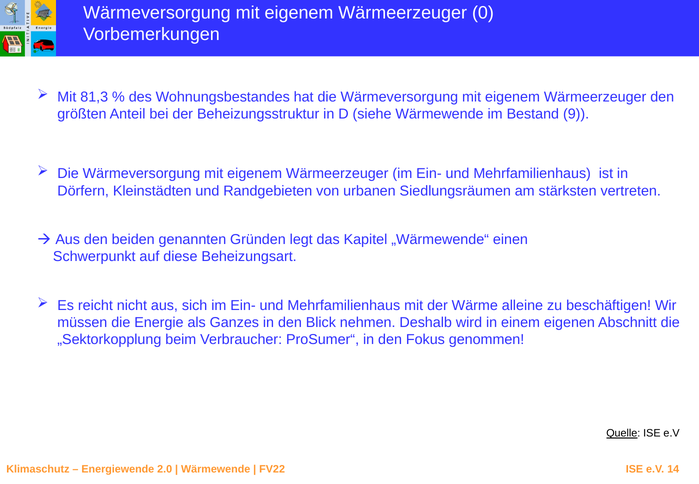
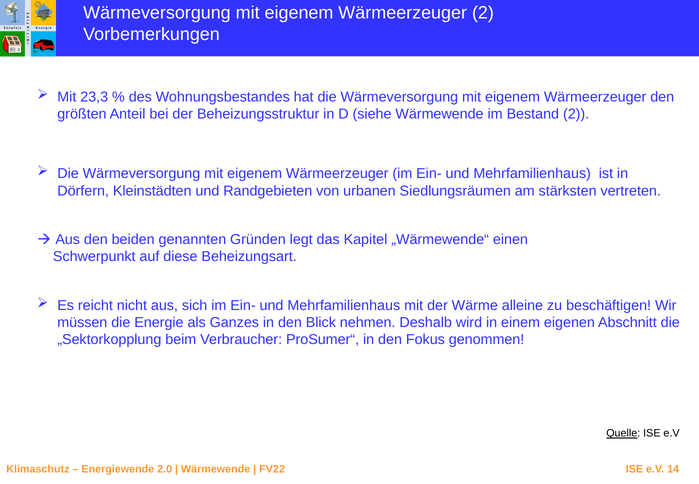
Wärmeerzeuger 0: 0 -> 2 (483, 13)
81,3: 81,3 -> 23,3 (94, 97)
Bestand 9: 9 -> 2 (576, 114)
